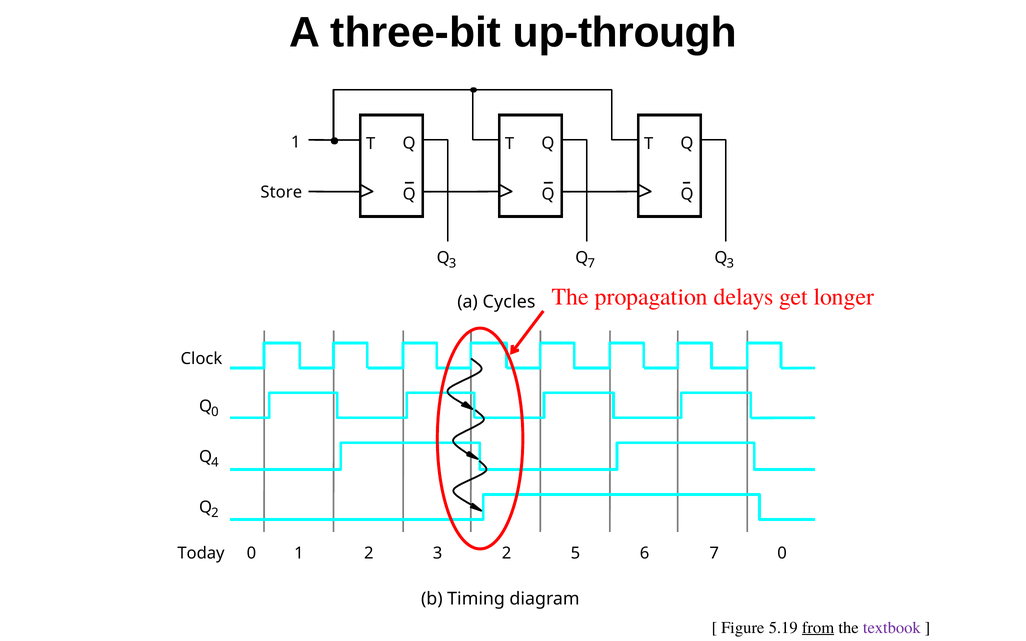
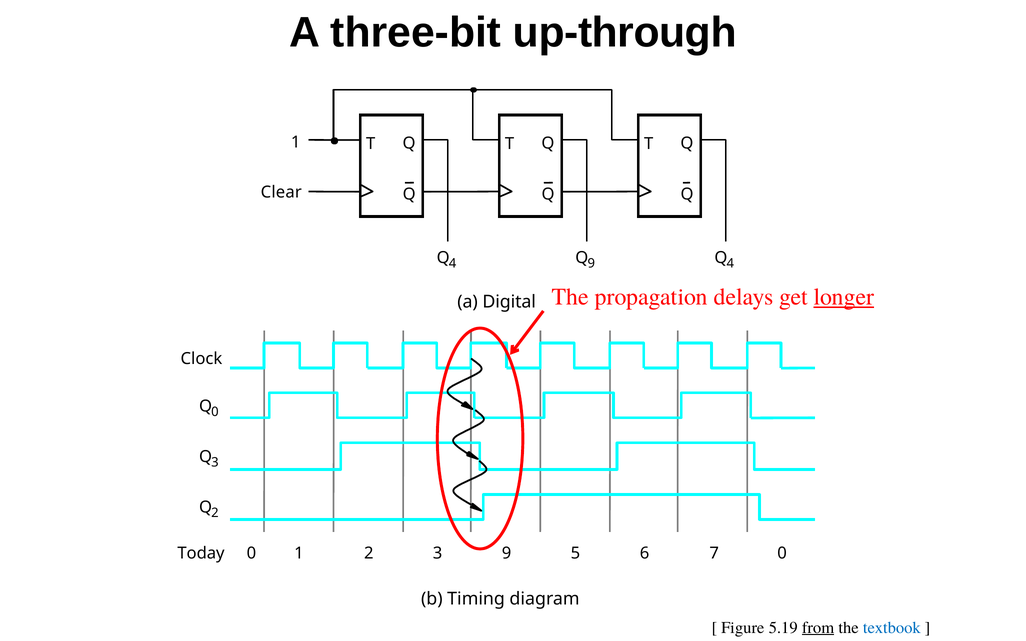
Store: Store -> Clear (281, 192)
3: 3 -> 4 (453, 264)
Q 7: 7 -> 9 (591, 264)
3: 3 -> 4 (730, 264)
longer underline: none -> present (844, 297)
Cycles: Cycles -> Digital (509, 302)
Q 4: 4 -> 3 (215, 463)
3 2: 2 -> 9 (507, 554)
textbook colour: purple -> blue (892, 628)
